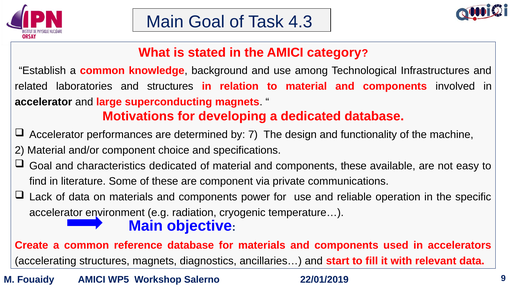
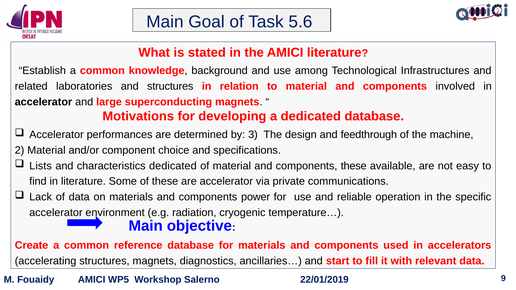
4.3: 4.3 -> 5.6 (300, 22)
AMICI category: category -> literature (334, 52)
7: 7 -> 3 (253, 135)
functionality: functionality -> feedthrough (369, 135)
Goal: Goal -> Lists (41, 166)
are component: component -> accelerator (226, 182)
